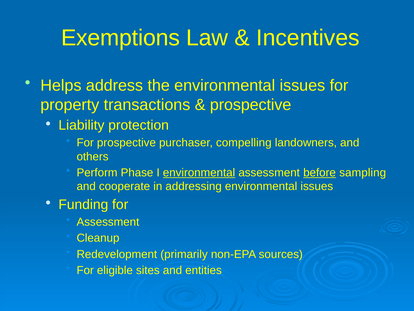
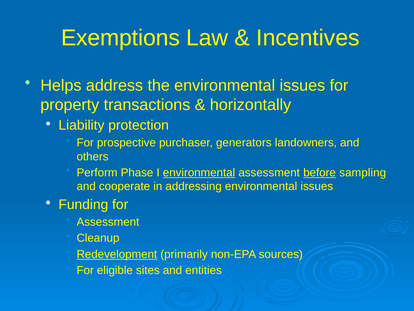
prospective: prospective -> horizontally (251, 105)
compelling: compelling -> generators (244, 143)
Redevelopment underline: none -> present (117, 254)
